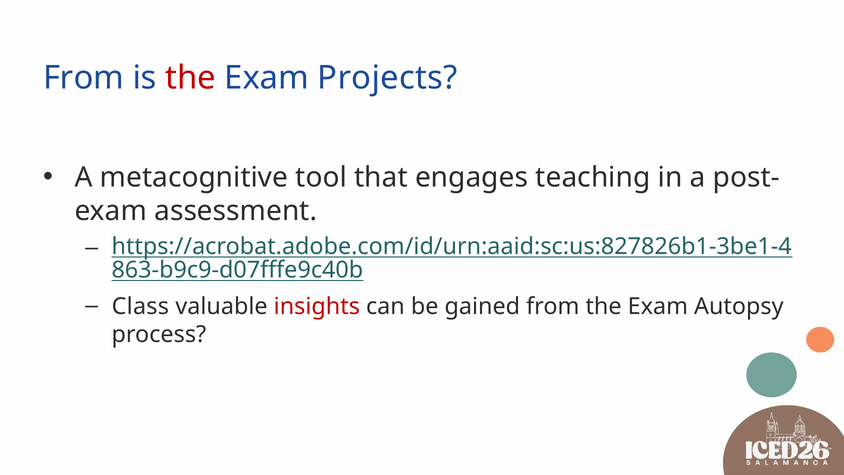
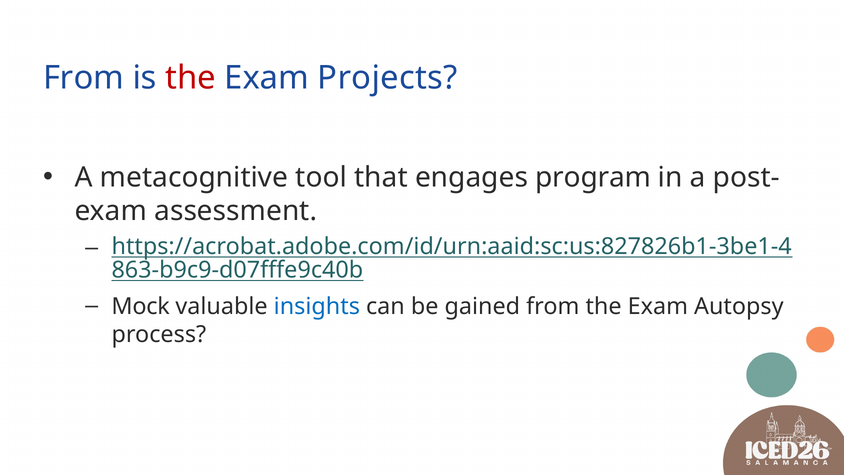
teaching: teaching -> program (593, 177)
Class: Class -> Mock (141, 306)
insights colour: red -> blue (317, 306)
